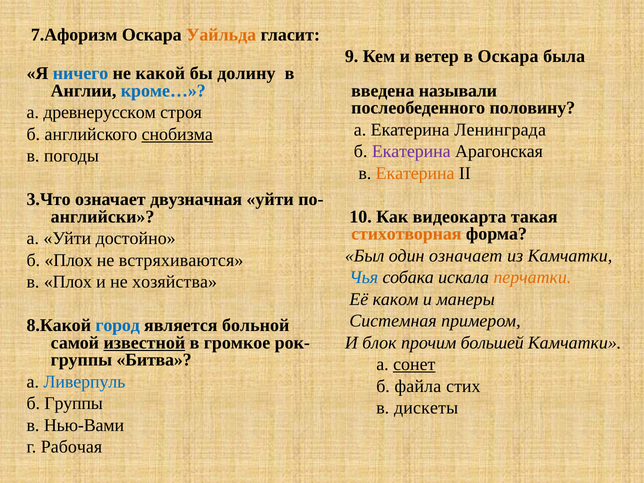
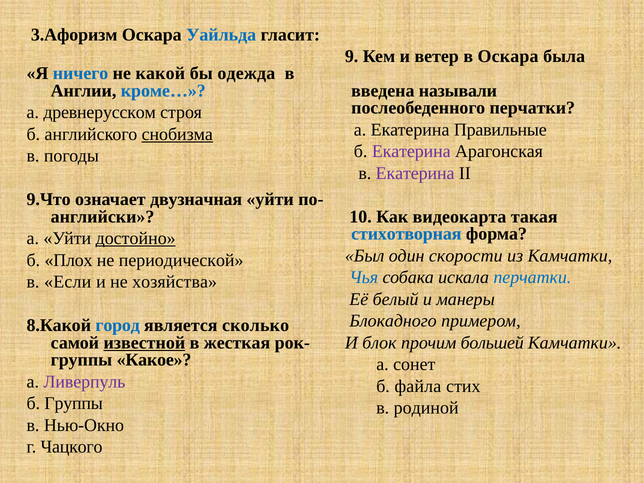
7.Афоризм: 7.Афоризм -> 3.Афоризм (74, 35)
Уайльда colour: orange -> blue (221, 35)
долину: долину -> одежда (246, 74)
послеобеденного половину: половину -> перчатки (532, 108)
Ленинграда: Ленинграда -> Правильные (500, 130)
Екатерина colour: orange -> purple (415, 173)
3.Что: 3.Что -> 9.Что (49, 200)
стихотворная colour: orange -> blue (406, 234)
достойно underline: none -> present (136, 238)
один означает: означает -> скорости (466, 256)
встряхиваются: встряхиваются -> периодической (181, 260)
перчатки colour: orange -> blue (532, 277)
в Плох: Плох -> Если (68, 282)
каком: каком -> белый (396, 299)
Системная: Системная -> Блокадного (393, 321)
больной: больной -> сколько (256, 325)
громкое: громкое -> жесткая (237, 343)
Битва: Битва -> Какое (154, 360)
сонет underline: present -> none (414, 364)
Ливерпуль colour: blue -> purple (84, 382)
дискеты: дискеты -> родиной (426, 408)
Нью-Вами: Нью-Вами -> Нью-Окно (84, 425)
Рабочая: Рабочая -> Чацкого (72, 447)
